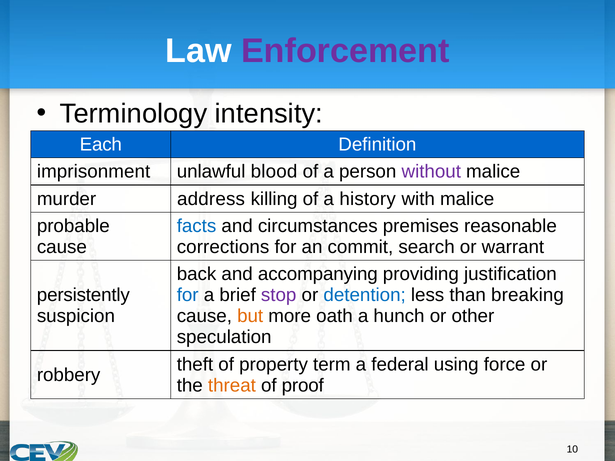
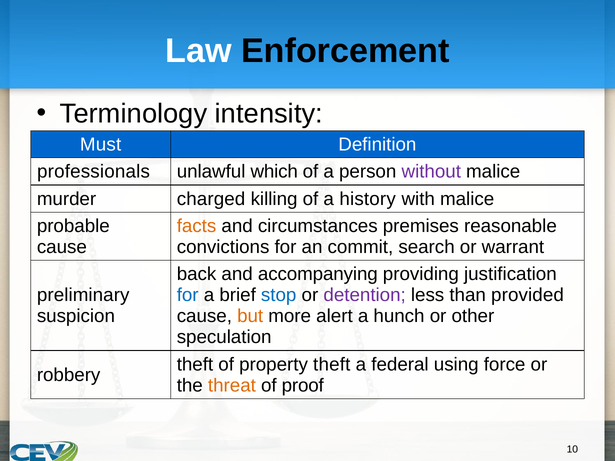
Enforcement colour: purple -> black (345, 51)
Each: Each -> Must (101, 145)
imprisonment: imprisonment -> professionals (94, 172)
blood: blood -> which (274, 172)
address: address -> charged (211, 199)
facts colour: blue -> orange (197, 226)
corrections: corrections -> convictions (223, 247)
persistently: persistently -> preliminary (83, 295)
stop colour: purple -> blue (279, 295)
detention colour: blue -> purple (365, 295)
breaking: breaking -> provided (528, 295)
oath: oath -> alert (334, 316)
property term: term -> theft (332, 365)
